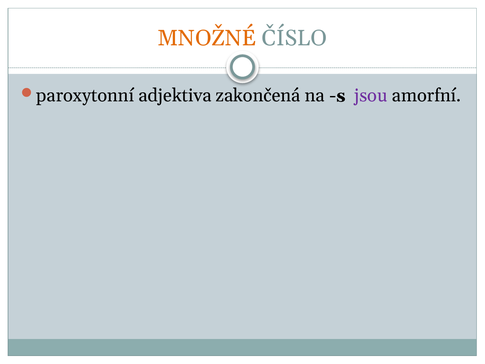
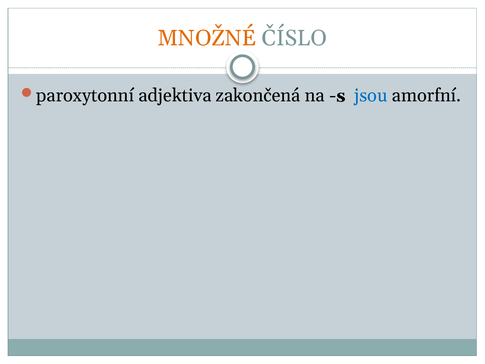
jsou colour: purple -> blue (371, 96)
